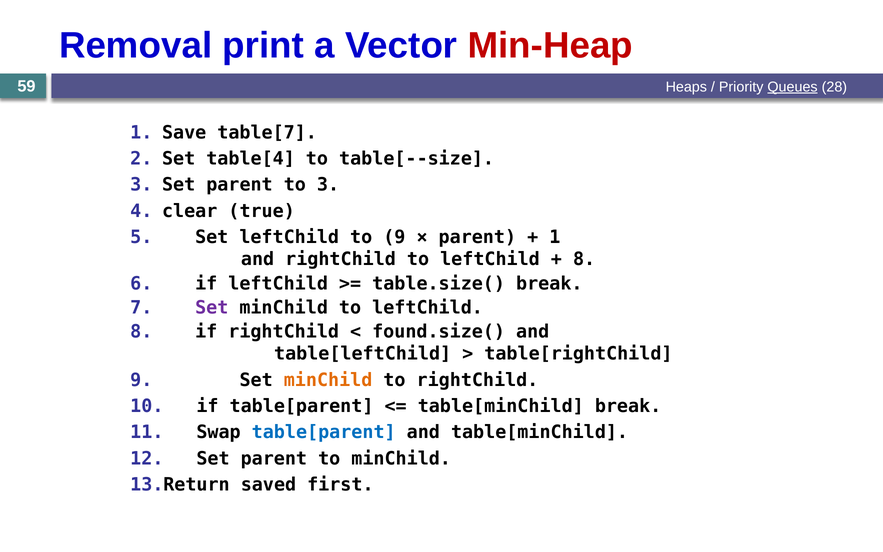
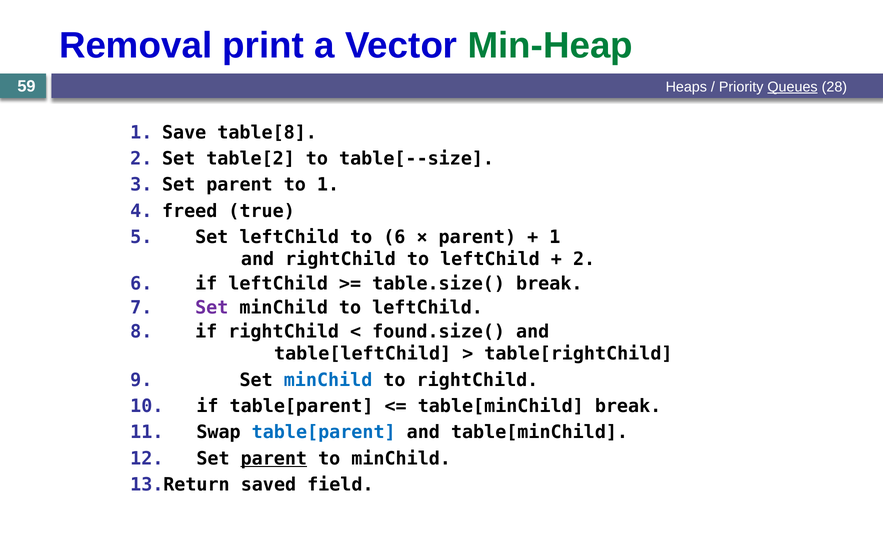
Min-Heap colour: red -> green (550, 46)
table[7: table[7 -> table[8 (267, 133)
table[4: table[4 -> table[2 (251, 159)
to 3: 3 -> 1 (328, 185)
clear: clear -> freed (190, 211)
to 9: 9 -> 6 (394, 237)
8: 8 -> 2 (584, 259)
minChild colour: orange -> blue (328, 380)
parent underline: none -> present (274, 458)
first: first -> field (340, 485)
